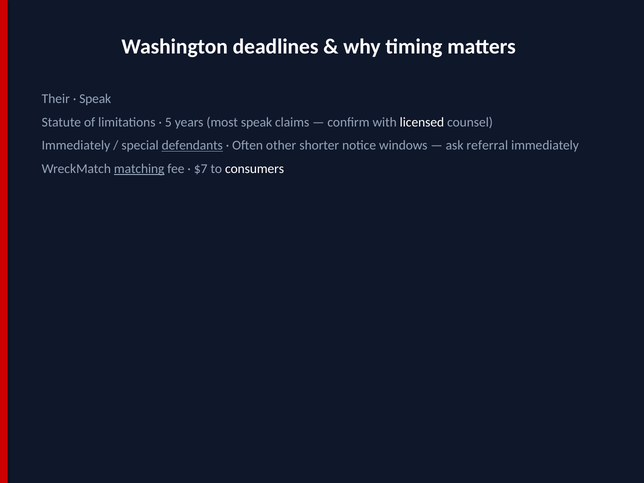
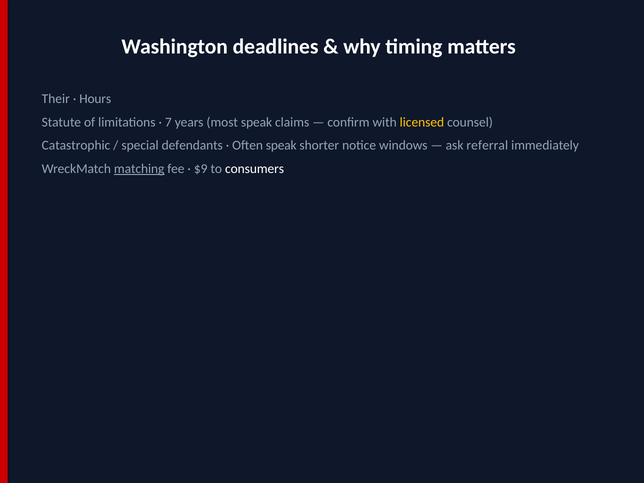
Speak: Speak -> Hours (95, 99)
5: 5 -> 7 (168, 122)
licensed colour: white -> yellow (422, 122)
Immediately: Immediately -> Catastrophic (76, 146)
defendants underline: present -> none (192, 146)
Often other: other -> speak (281, 146)
$7: $7 -> $9 (201, 169)
